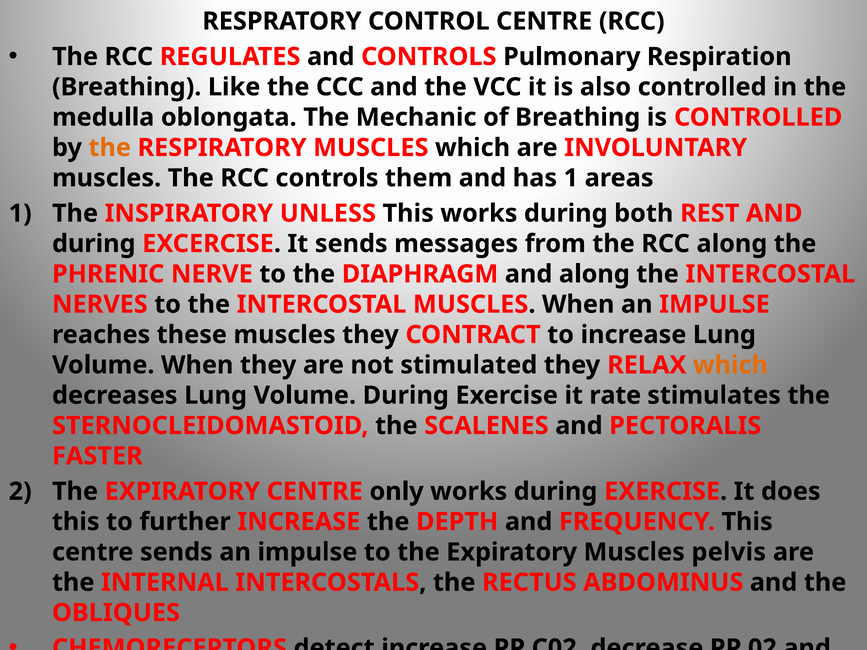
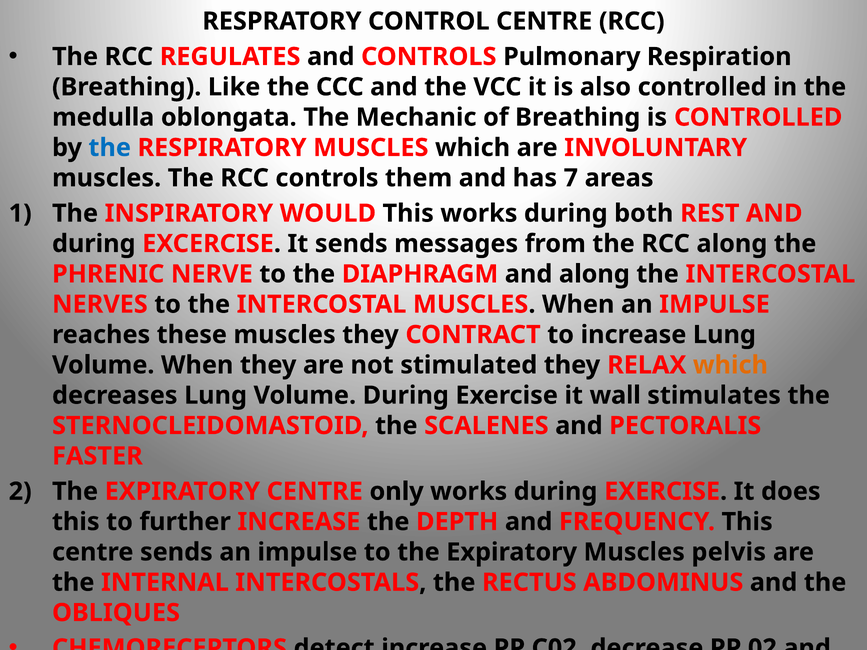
the colour: orange -> blue (110, 148)
has 1: 1 -> 7 (571, 178)
UNLESS: UNLESS -> WOULD (328, 213)
rate: rate -> wall (615, 396)
